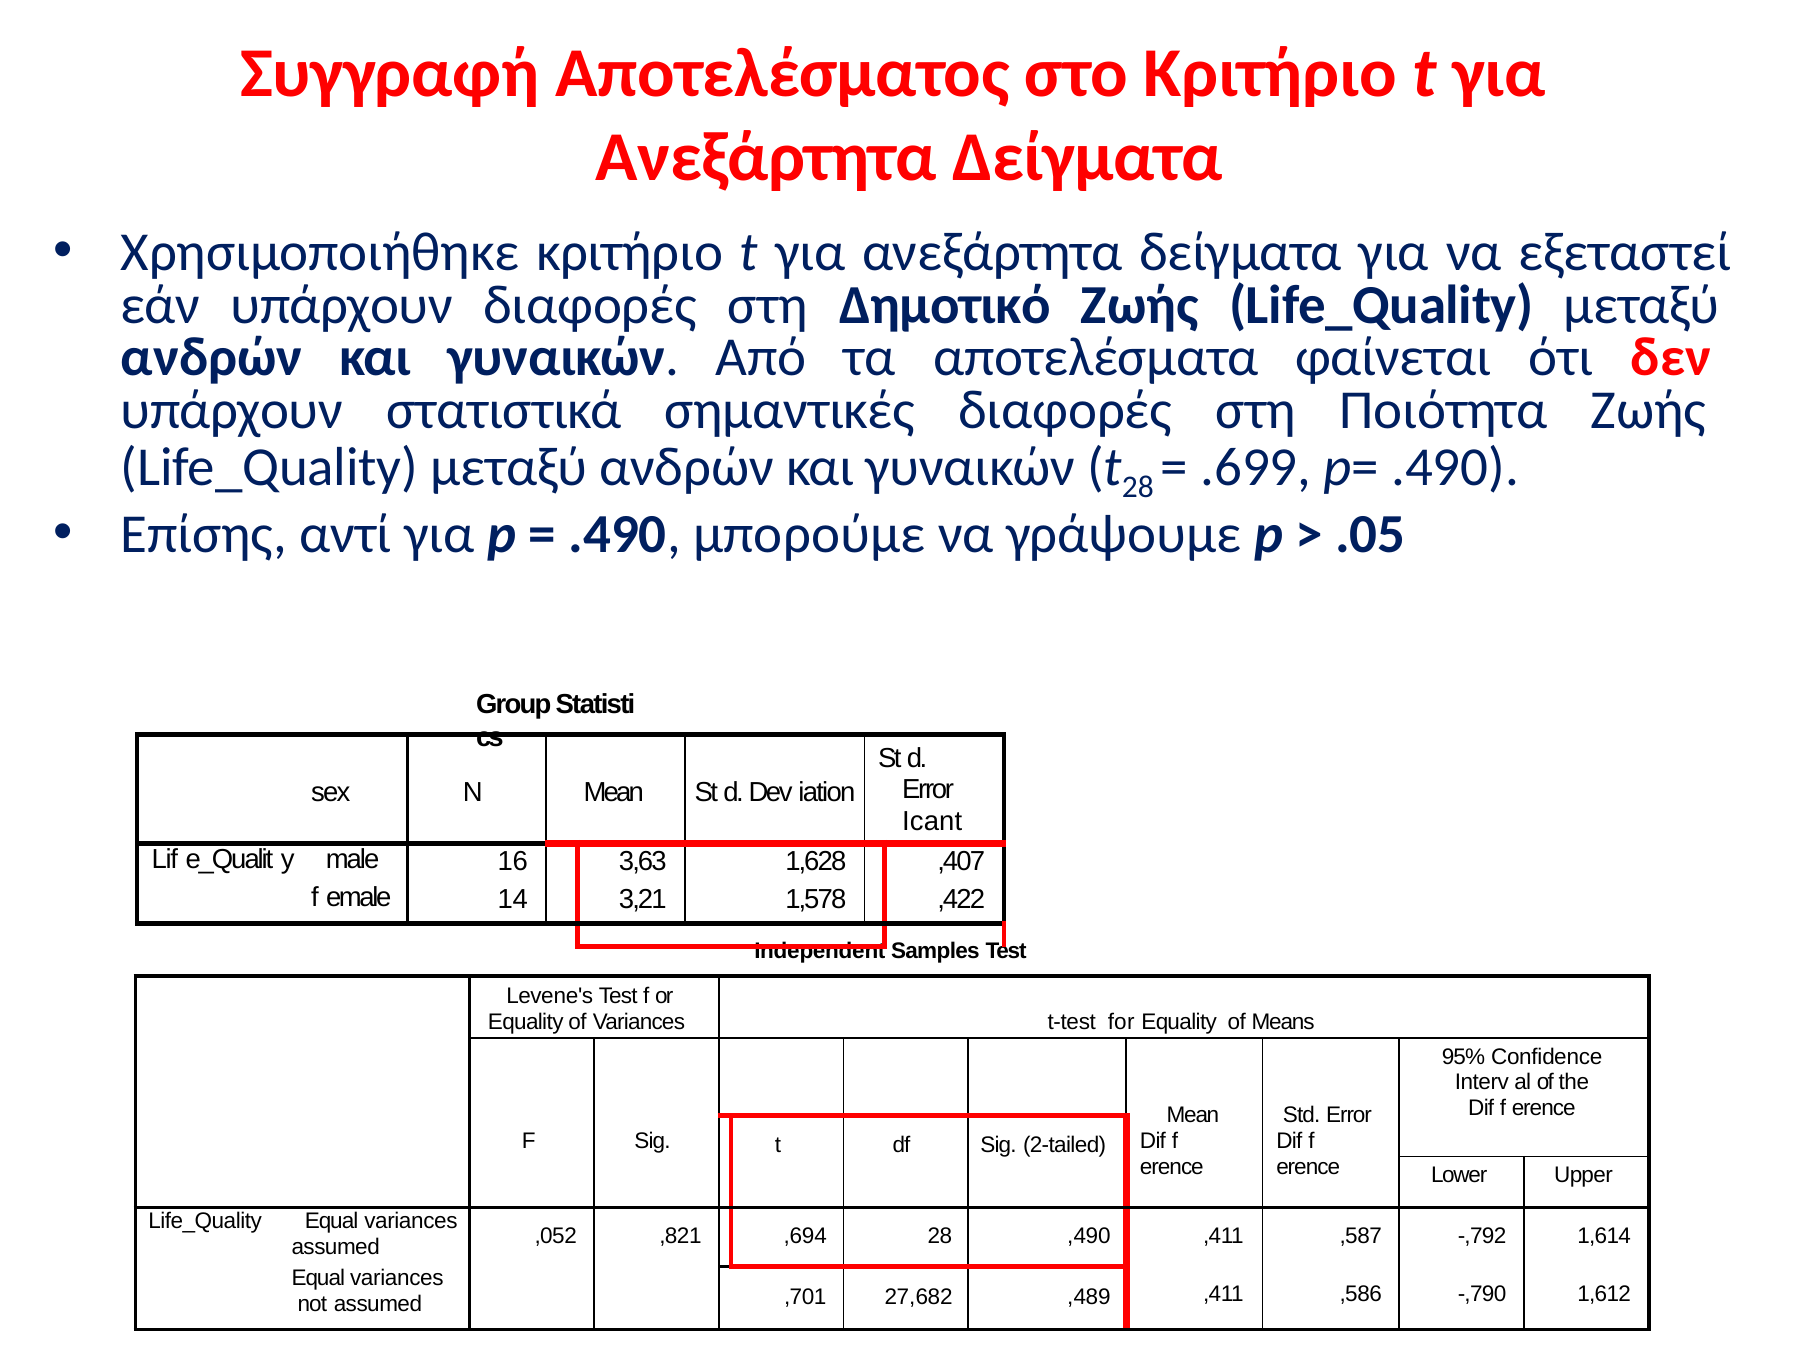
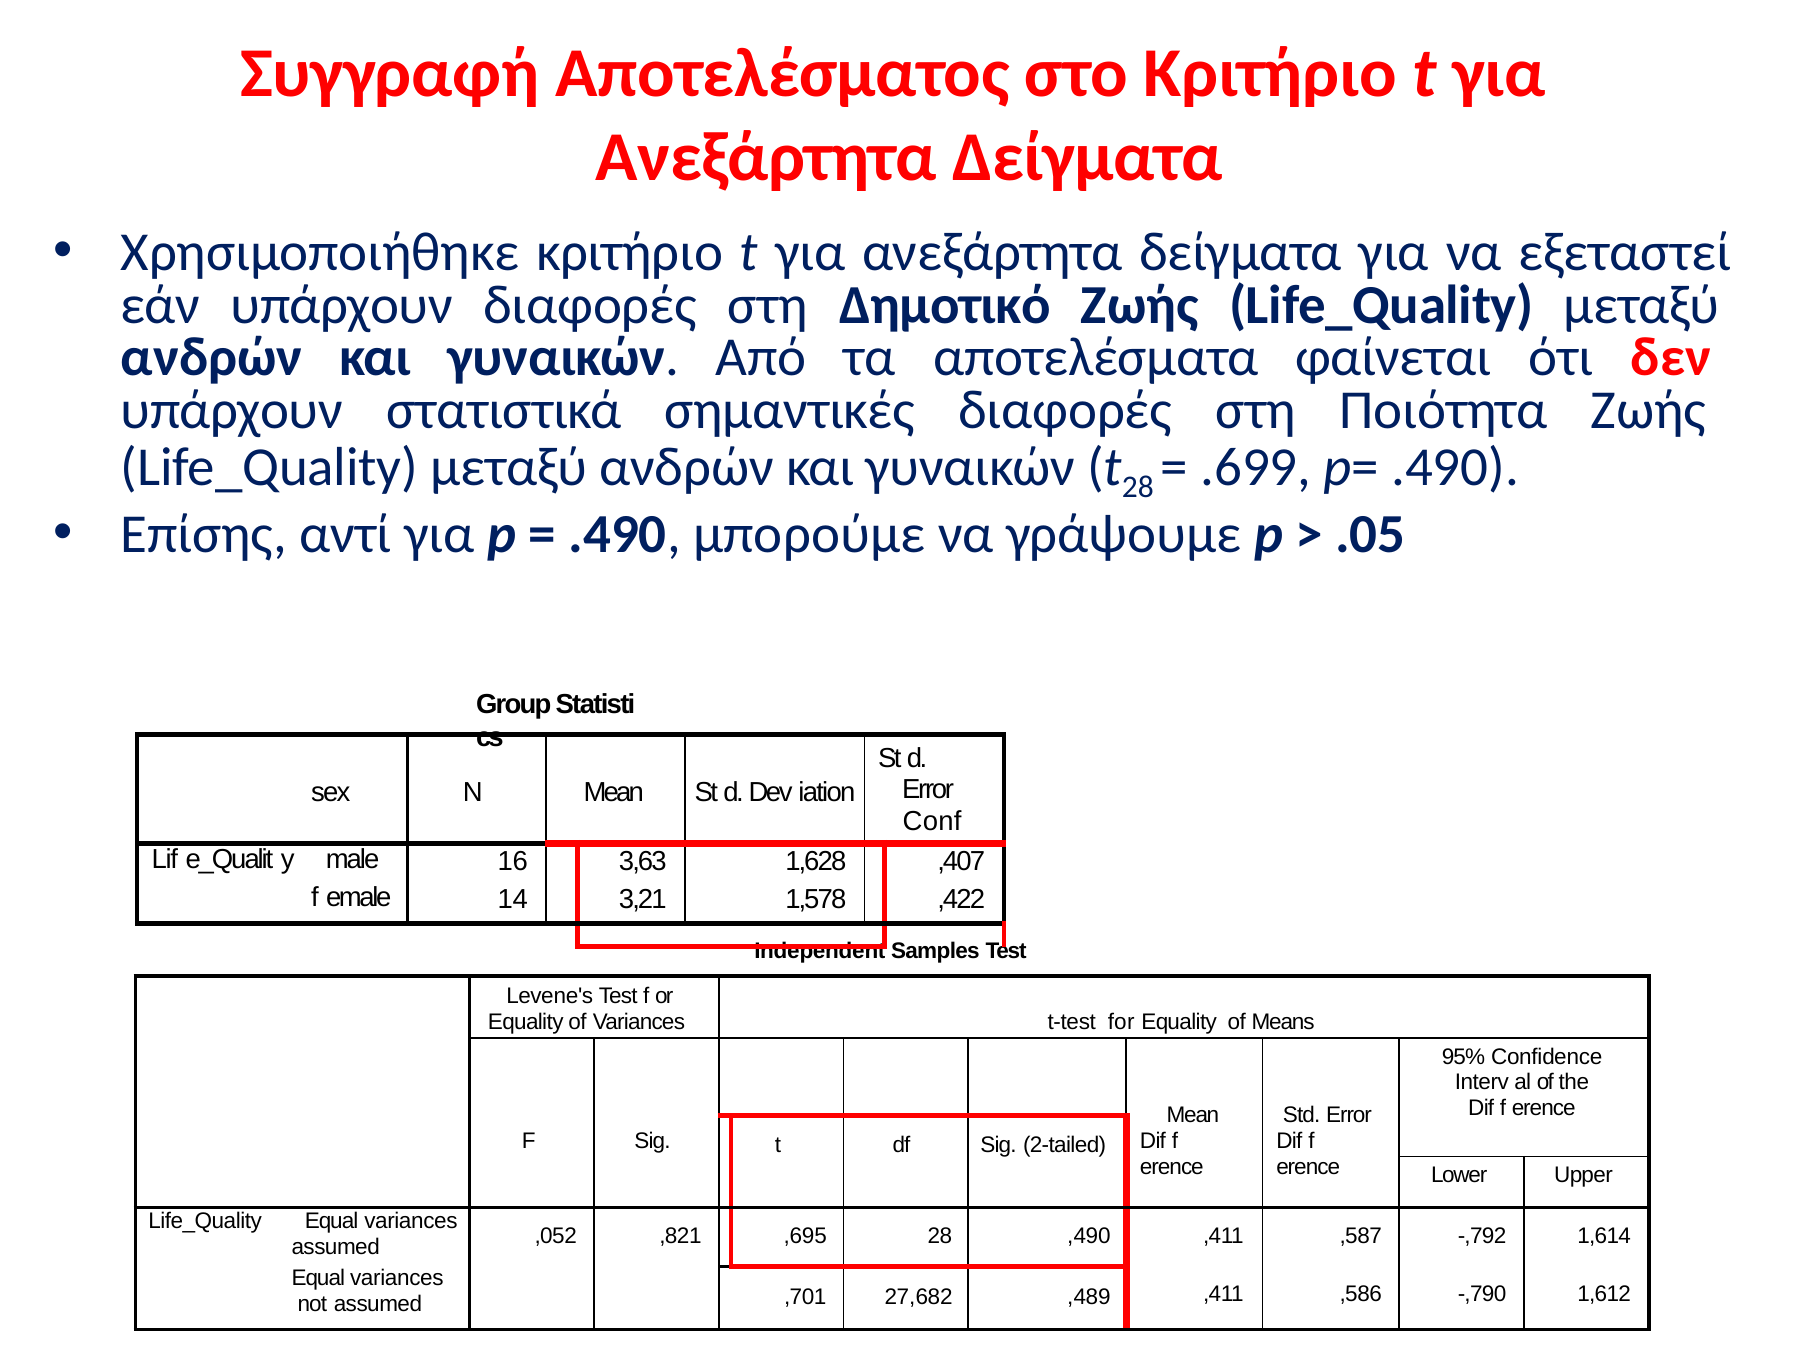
Icant: Icant -> Conf (932, 821)
,694: ,694 -> ,695 (805, 1236)
